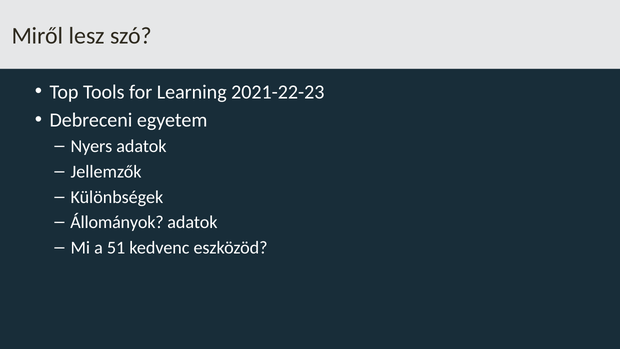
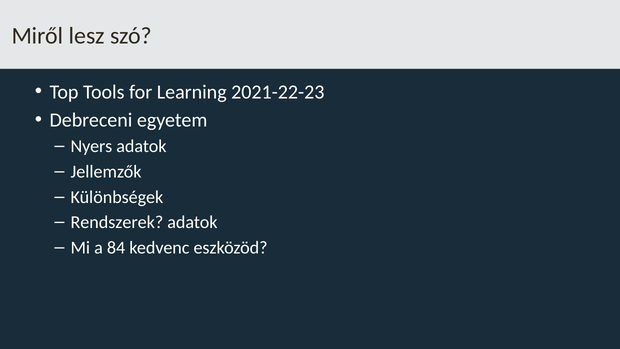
Állományok: Állományok -> Rendszerek (117, 222)
51: 51 -> 84 (116, 248)
